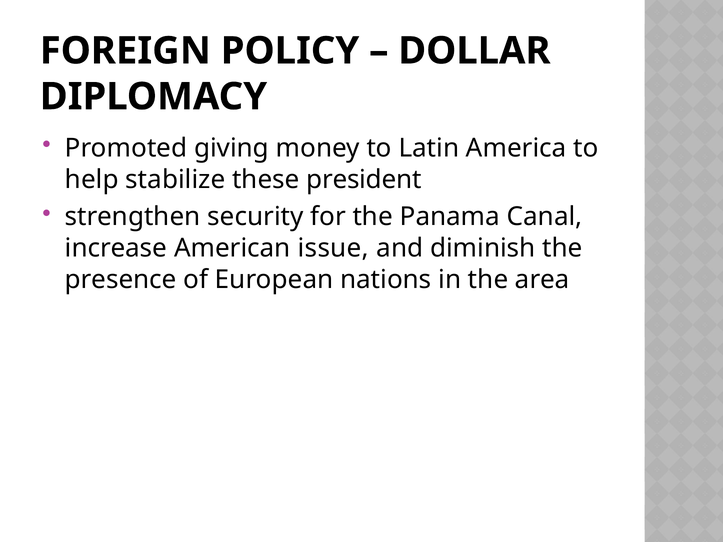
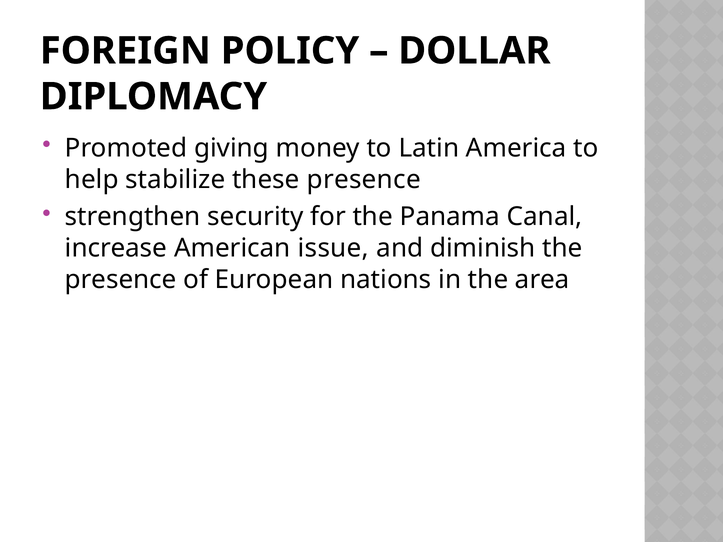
these president: president -> presence (364, 180)
